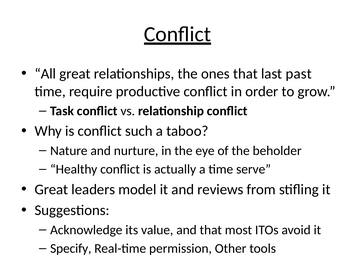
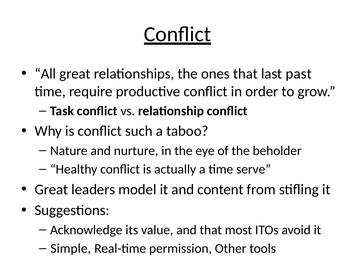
reviews: reviews -> content (220, 190)
Specify: Specify -> Simple (71, 249)
